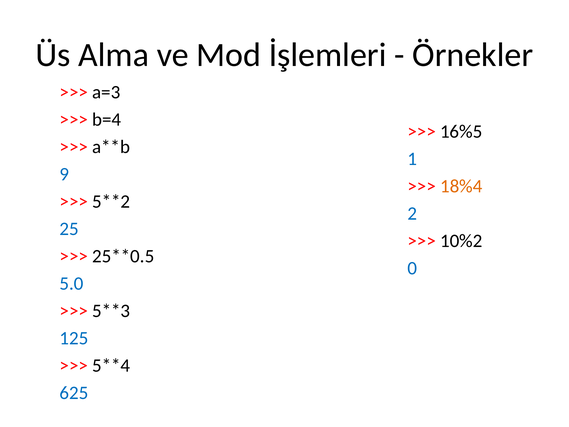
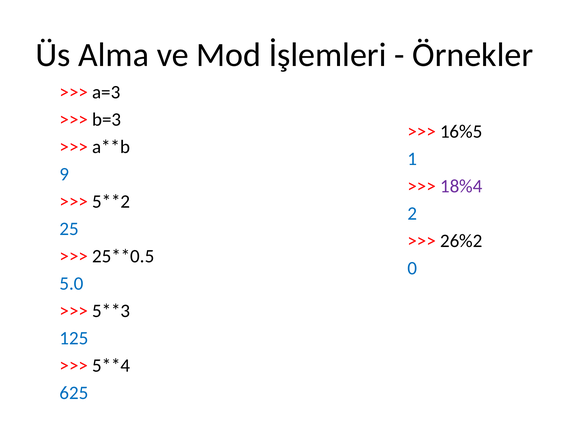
b=4: b=4 -> b=3 (107, 120)
18%4 colour: orange -> purple (461, 186)
10%2: 10%2 -> 26%2 (461, 241)
